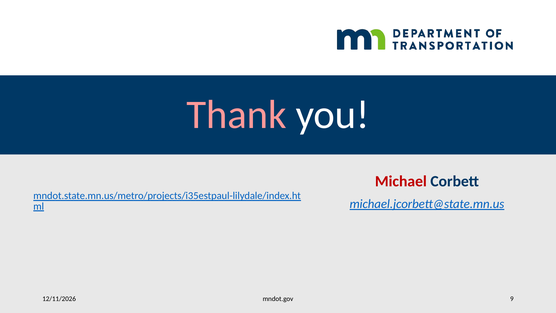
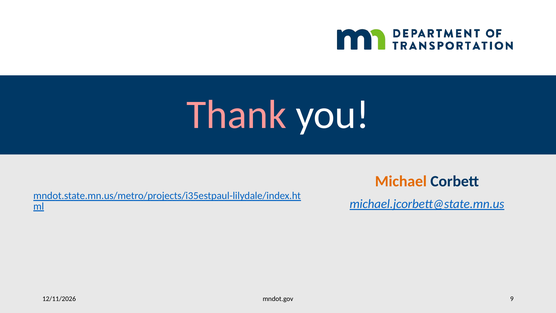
Michael colour: red -> orange (401, 181)
